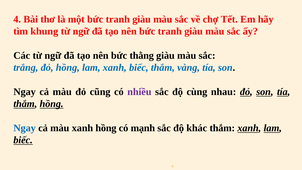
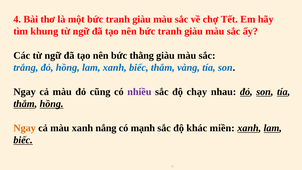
cùng: cùng -> chạy (197, 92)
Ngay colour: blue -> orange (25, 128)
xanh hồng: hồng -> nắng (106, 128)
khác thắm: thắm -> miền (222, 128)
